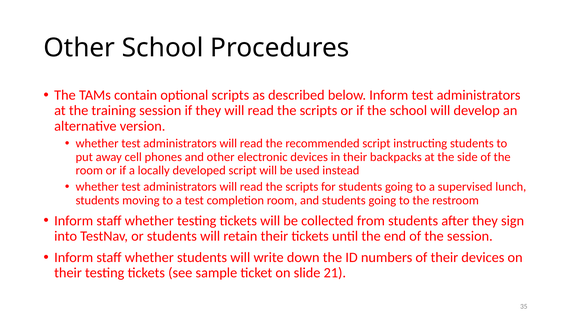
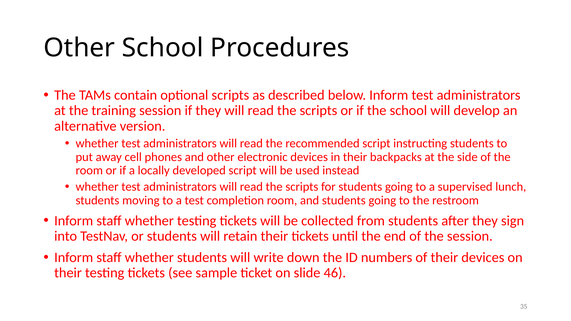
21: 21 -> 46 (335, 273)
